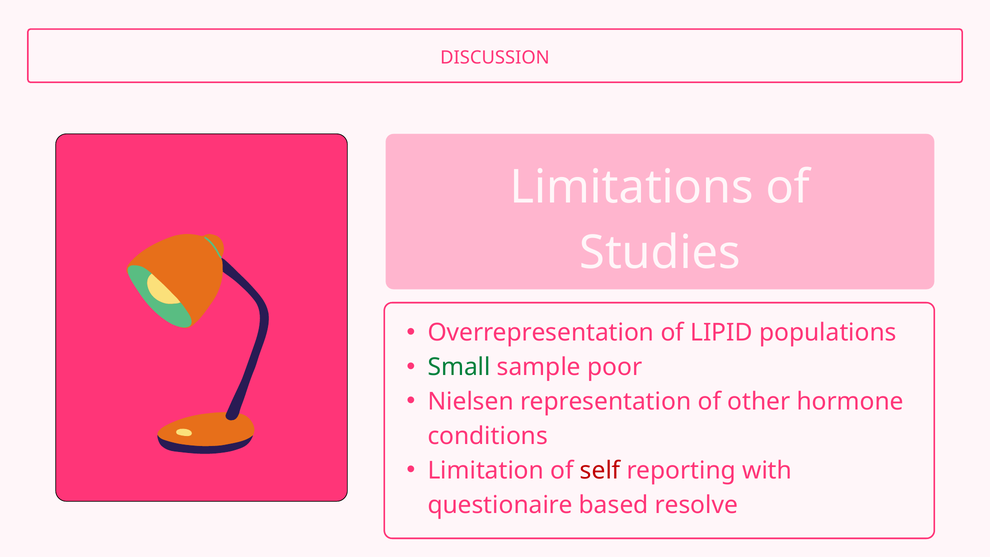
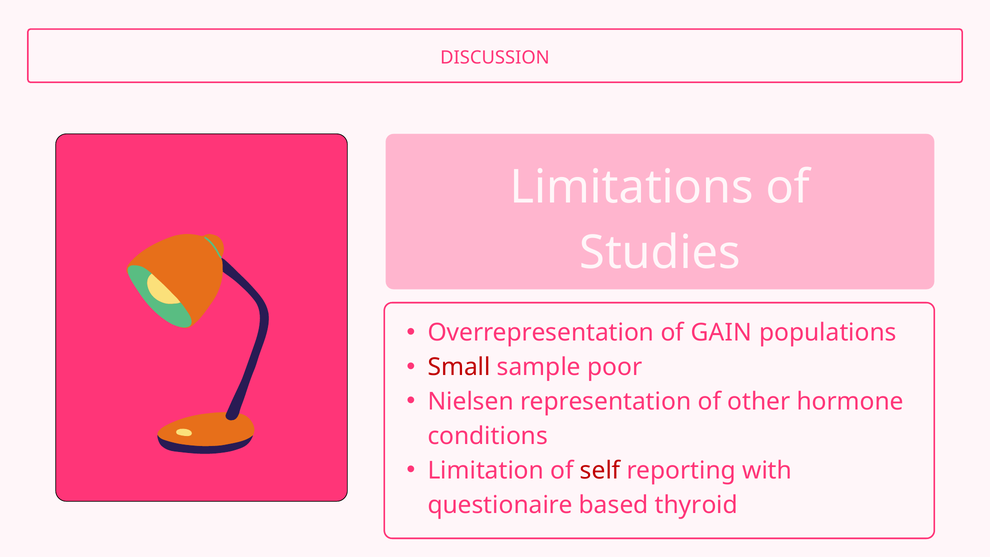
LIPID: LIPID -> GAIN (721, 333)
Small colour: green -> red (459, 367)
resolve: resolve -> thyroid (696, 505)
